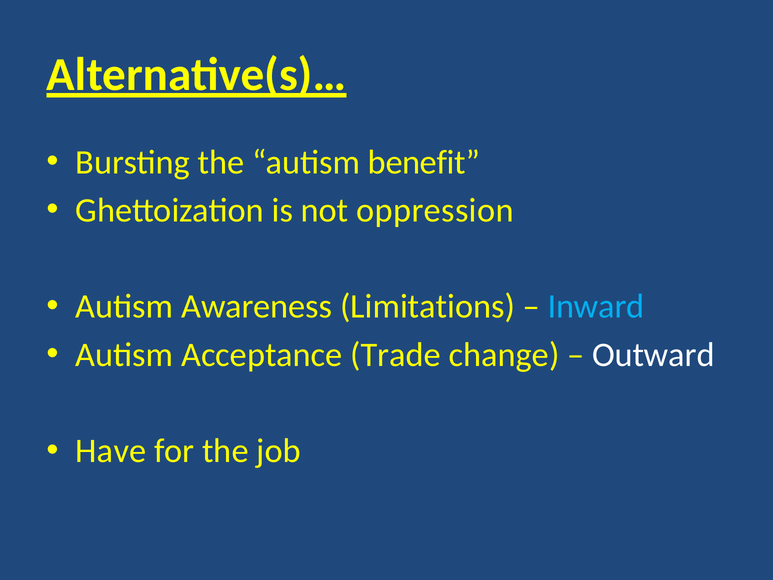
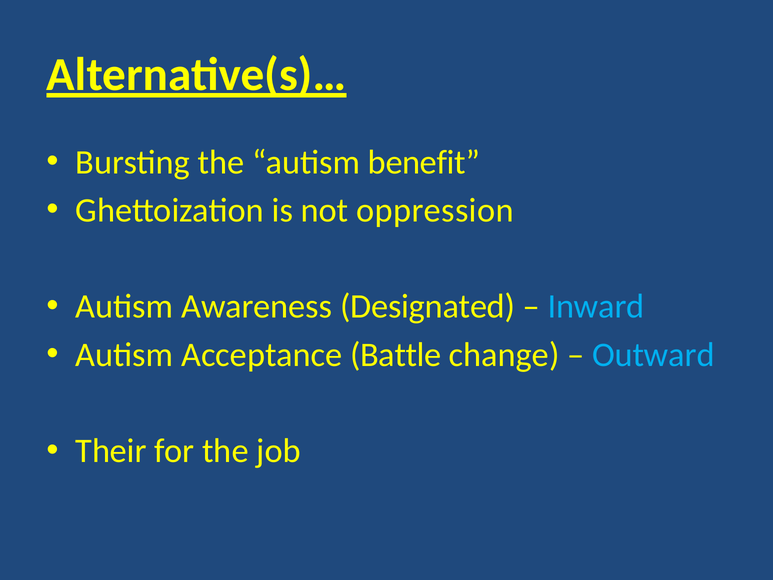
Limitations: Limitations -> Designated (428, 307)
Trade: Trade -> Battle (396, 355)
Outward colour: white -> light blue (653, 355)
Have: Have -> Their (111, 451)
